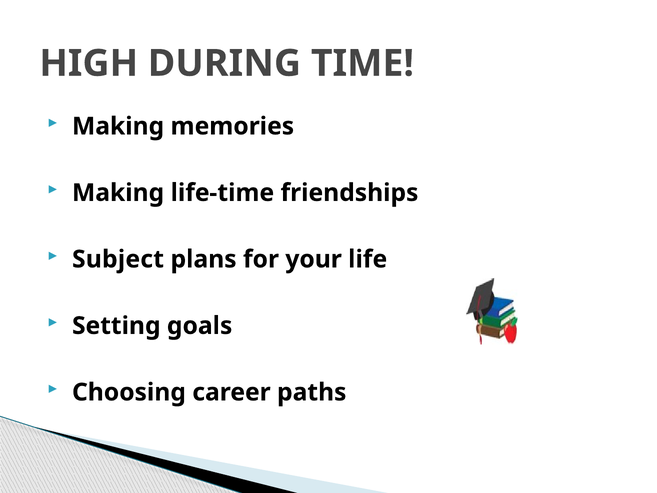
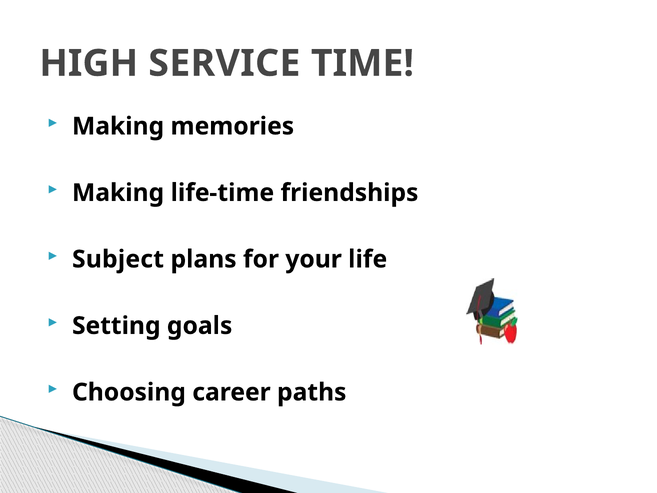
DURING: DURING -> SERVICE (224, 63)
